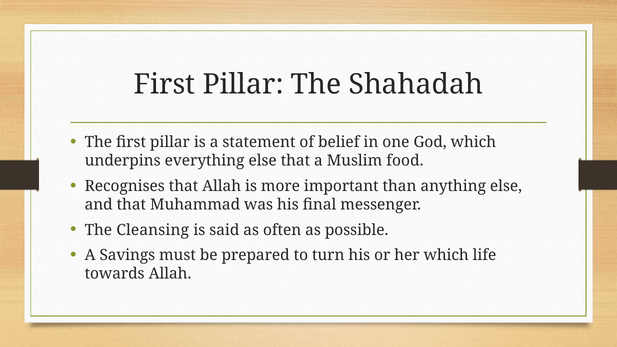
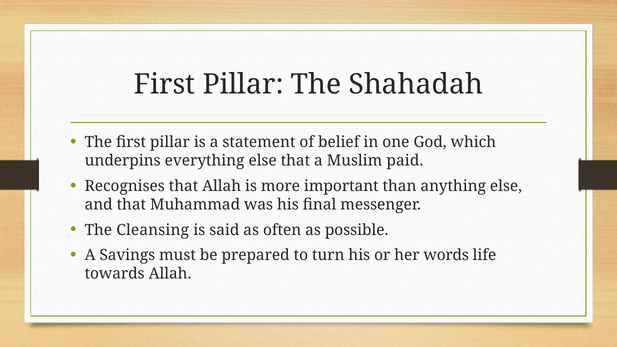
food: food -> paid (405, 161)
her which: which -> words (446, 255)
